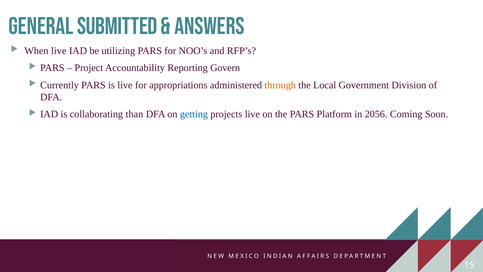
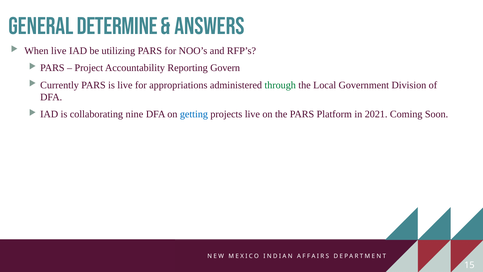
SUBMITTED: SUBMITTED -> DETERMINE (117, 26)
through colour: orange -> green (280, 85)
than: than -> nine (134, 114)
2056: 2056 -> 2021 (376, 114)
